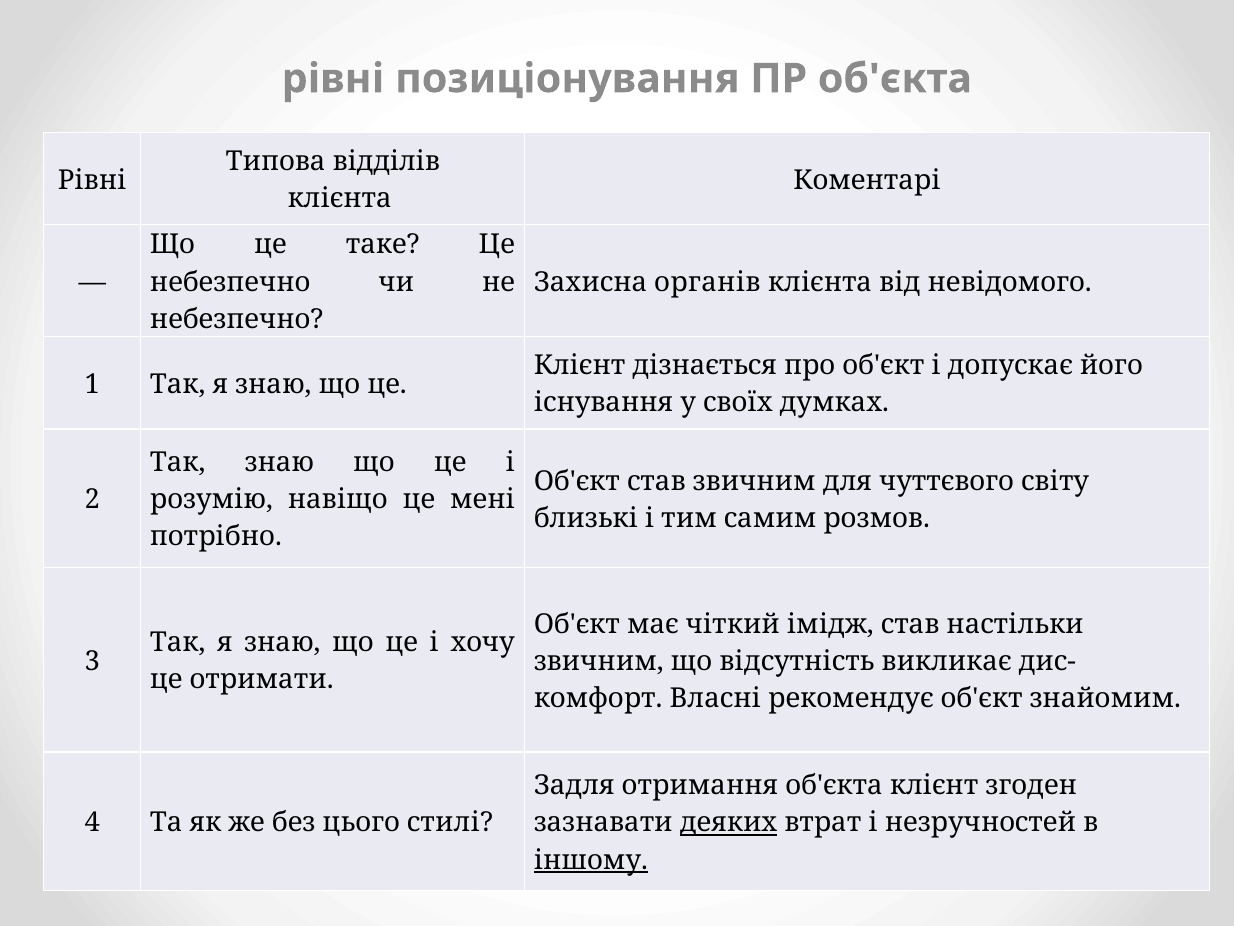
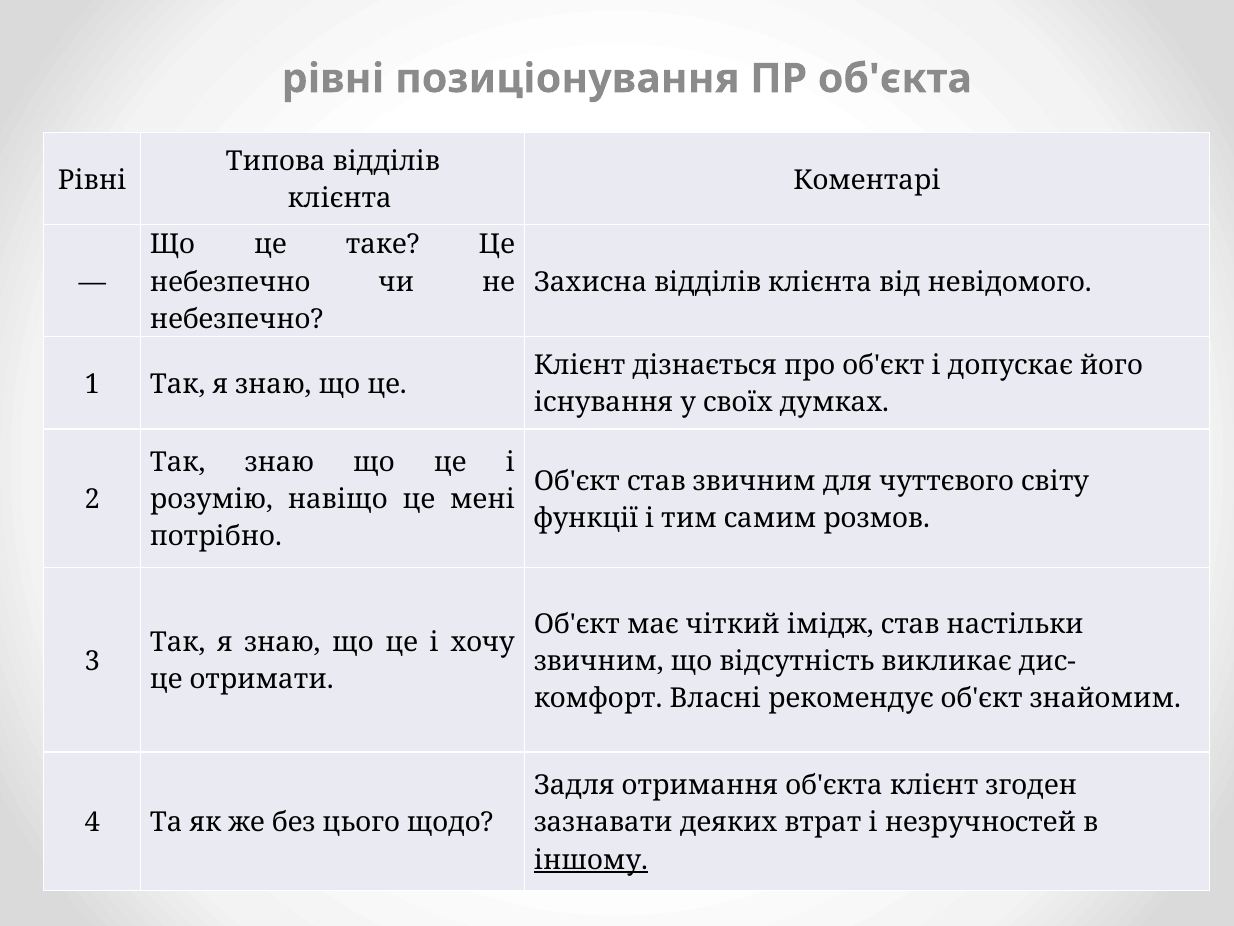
Захисна органів: органів -> відділів (708, 282)
близькі: близькі -> функції (586, 518)
стилі: стилі -> щодо (450, 822)
деяких underline: present -> none (729, 822)
